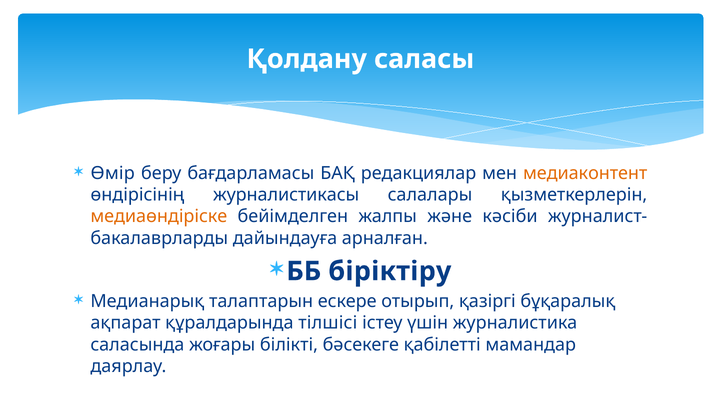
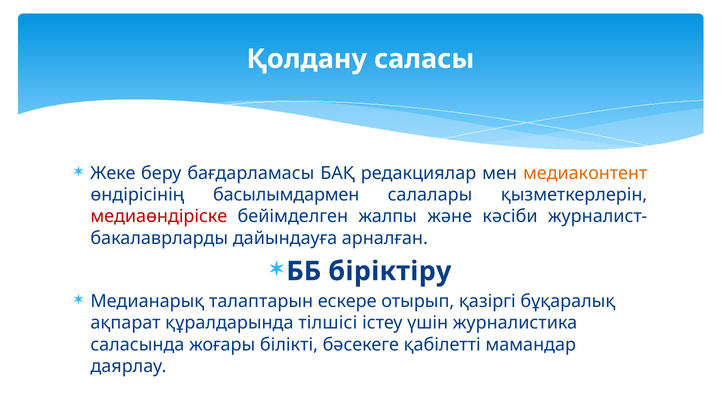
Өмір: Өмір -> Жеке (113, 173)
журналистикасы: журналистикасы -> басылымдармен (286, 195)
медиаөндіріске colour: orange -> red (159, 216)
